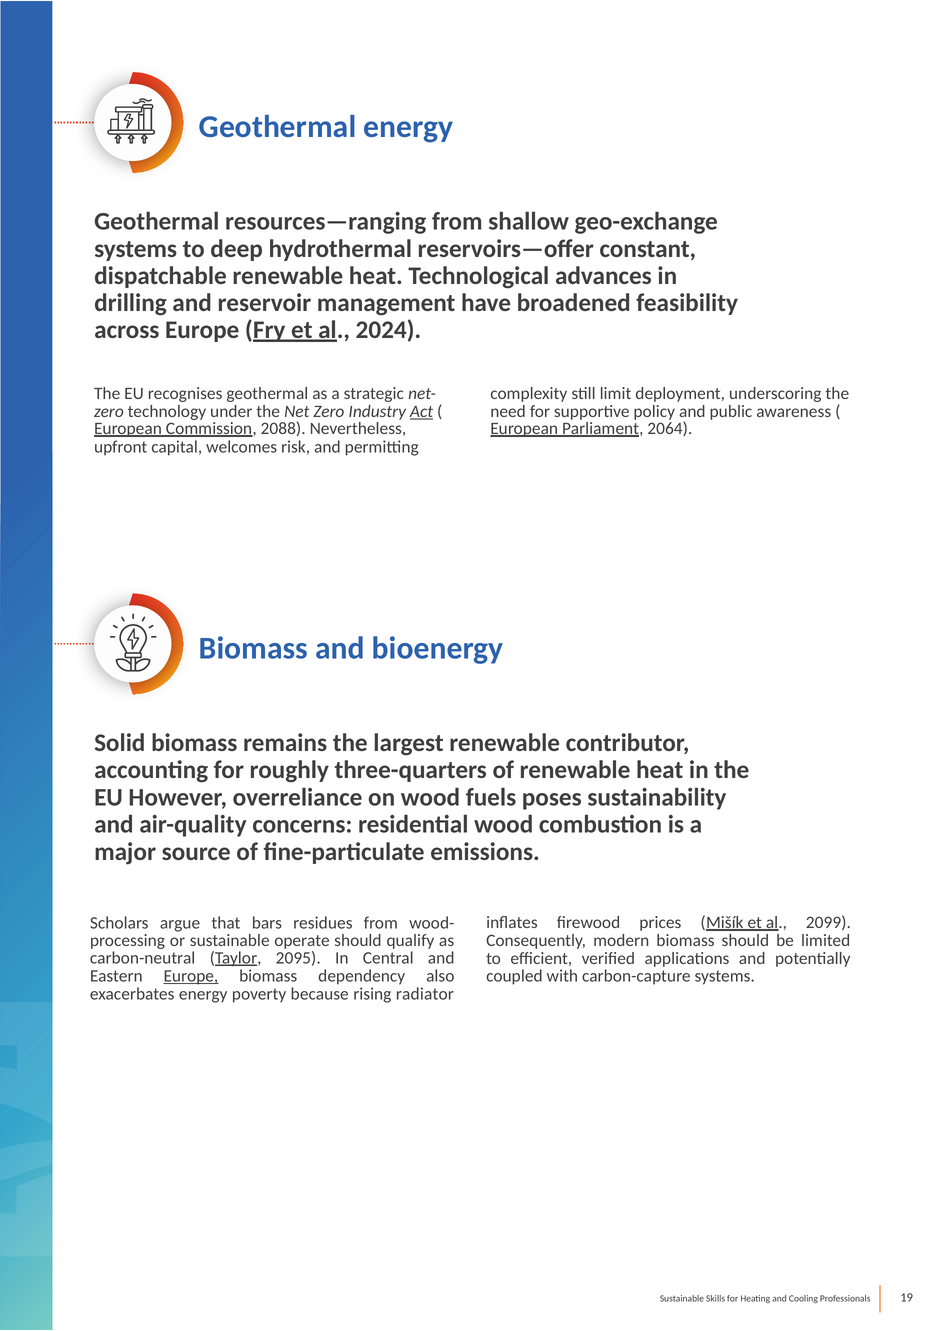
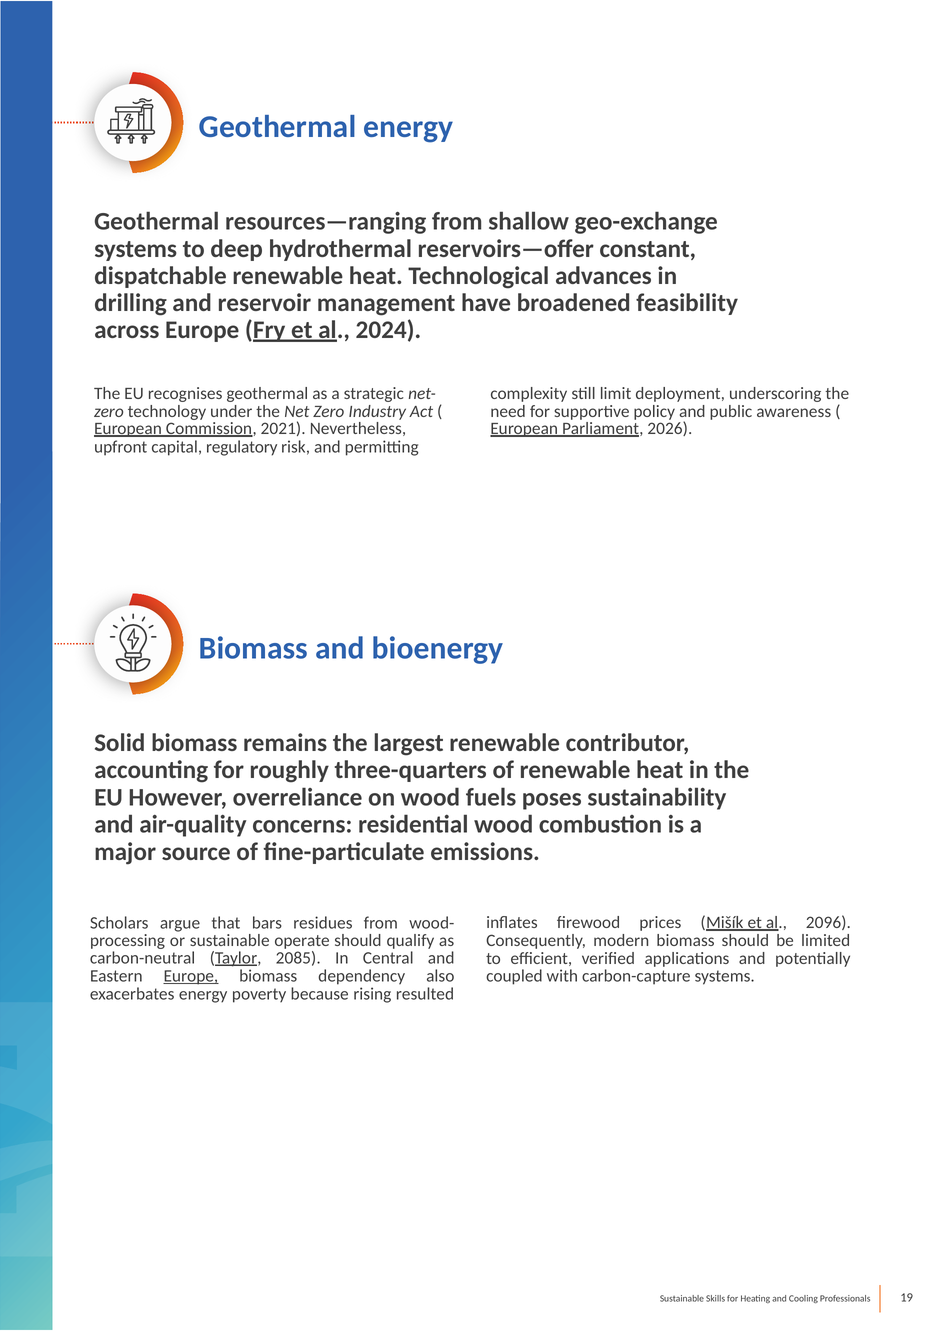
Act underline: present -> none (422, 411)
2088: 2088 -> 2021 (283, 429)
2064: 2064 -> 2026 (670, 429)
welcomes: welcomes -> regulatory (242, 447)
2099: 2099 -> 2096 (828, 922)
2095: 2095 -> 2085 (298, 958)
radiator: radiator -> resulted (425, 994)
